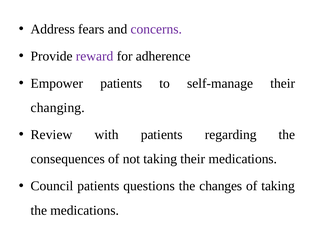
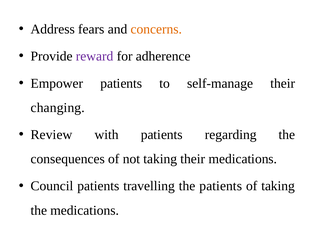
concerns colour: purple -> orange (156, 29)
questions: questions -> travelling (149, 186)
the changes: changes -> patients (221, 186)
